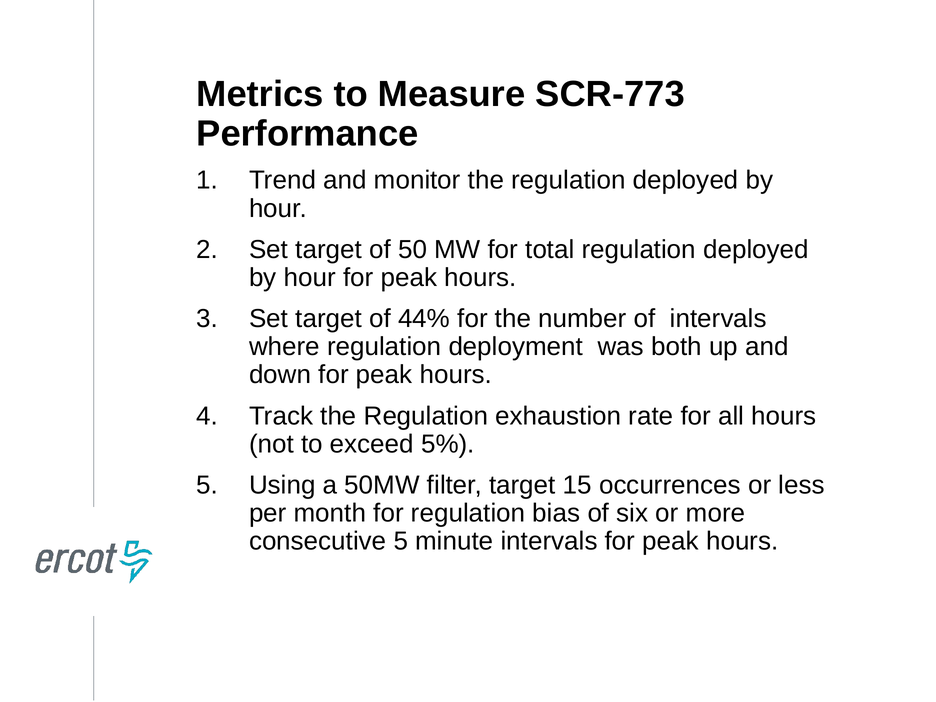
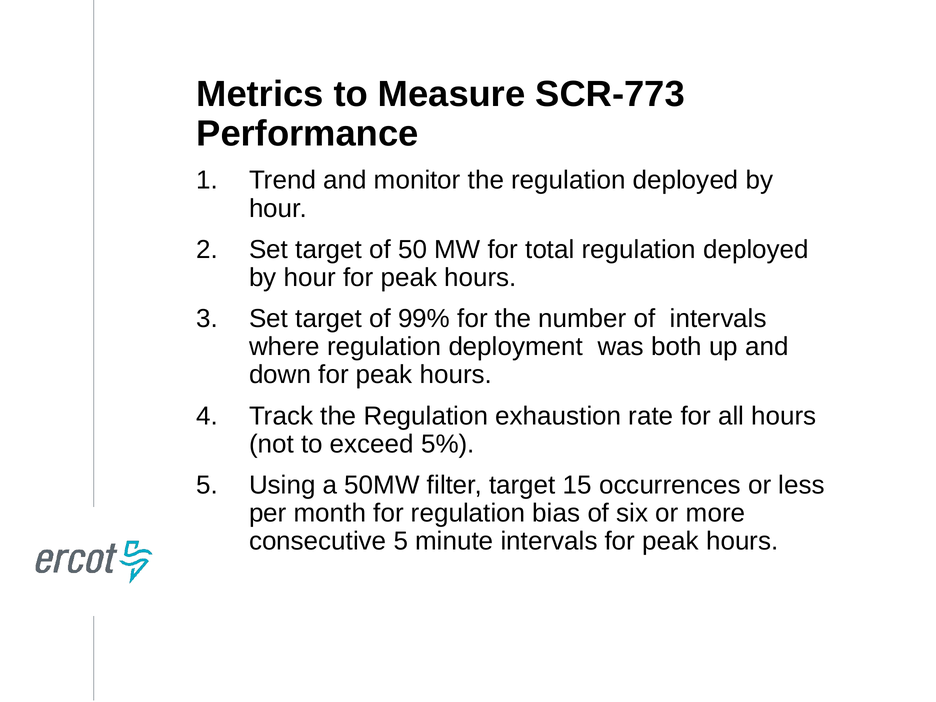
44%: 44% -> 99% (424, 319)
